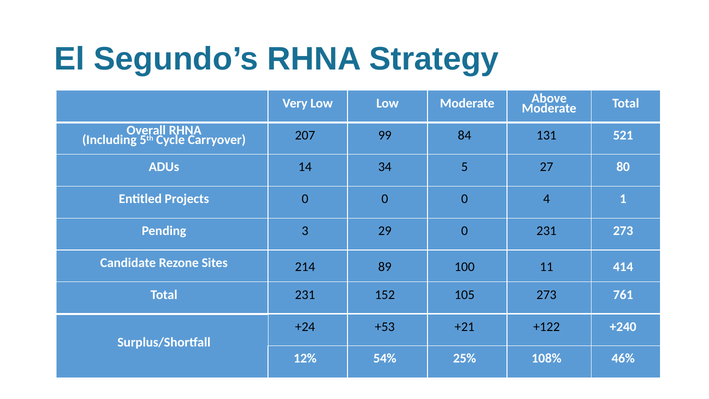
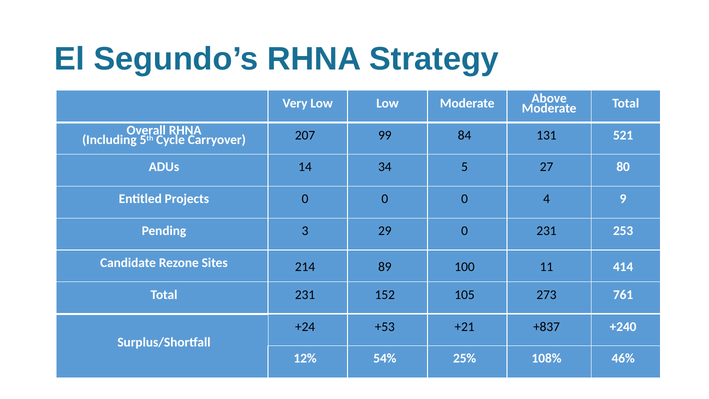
1: 1 -> 9 (623, 199)
231 273: 273 -> 253 (623, 231)
+122: +122 -> +837 (547, 326)
